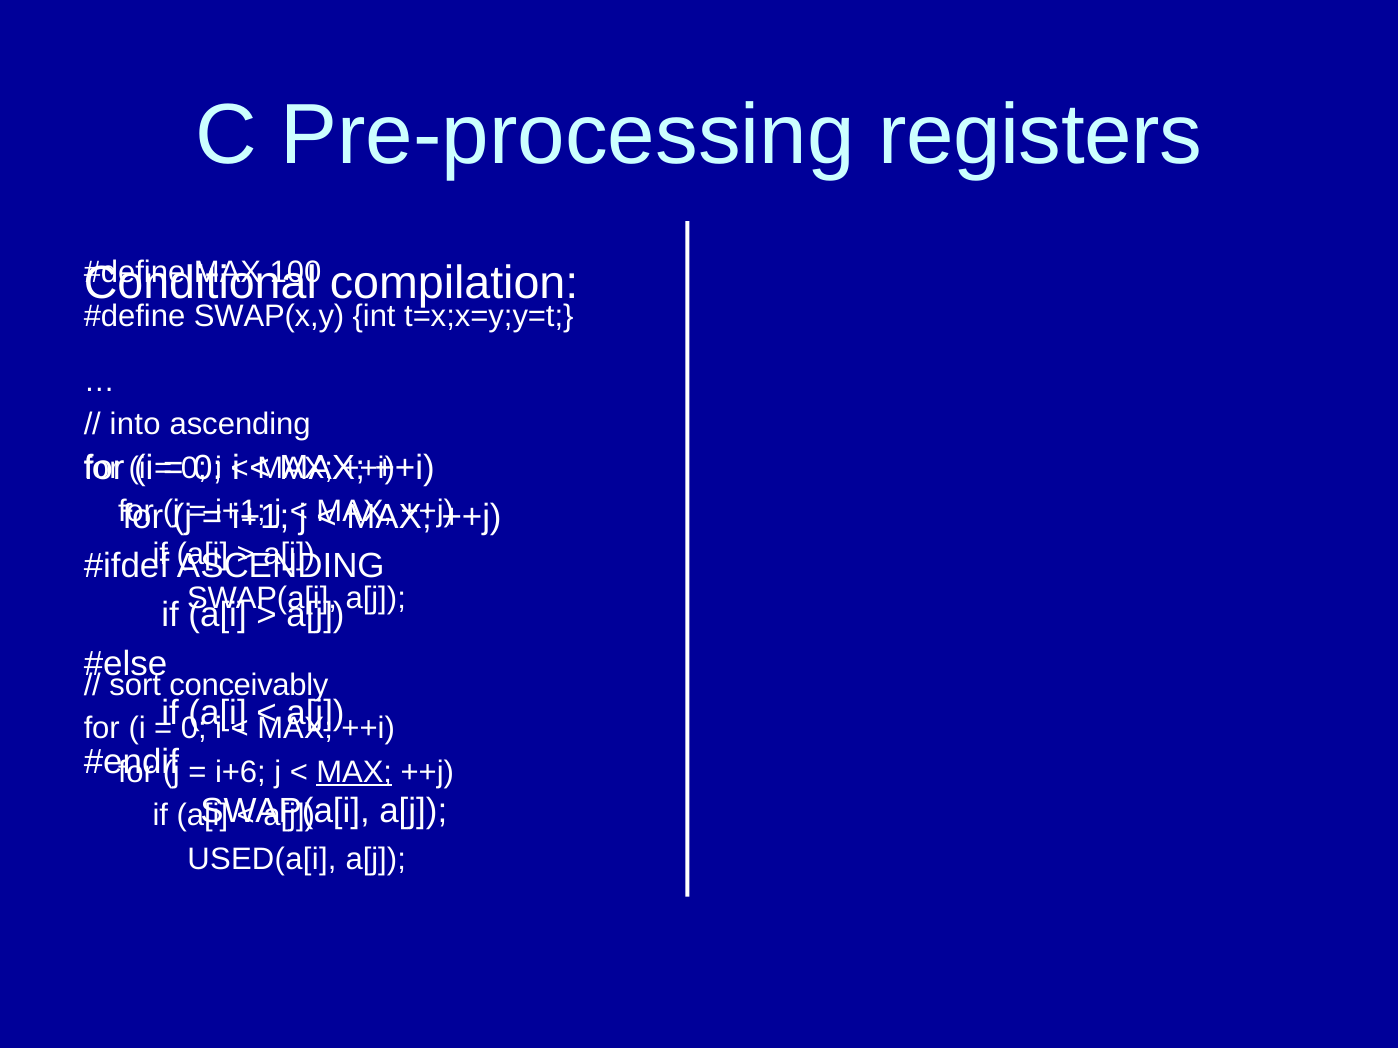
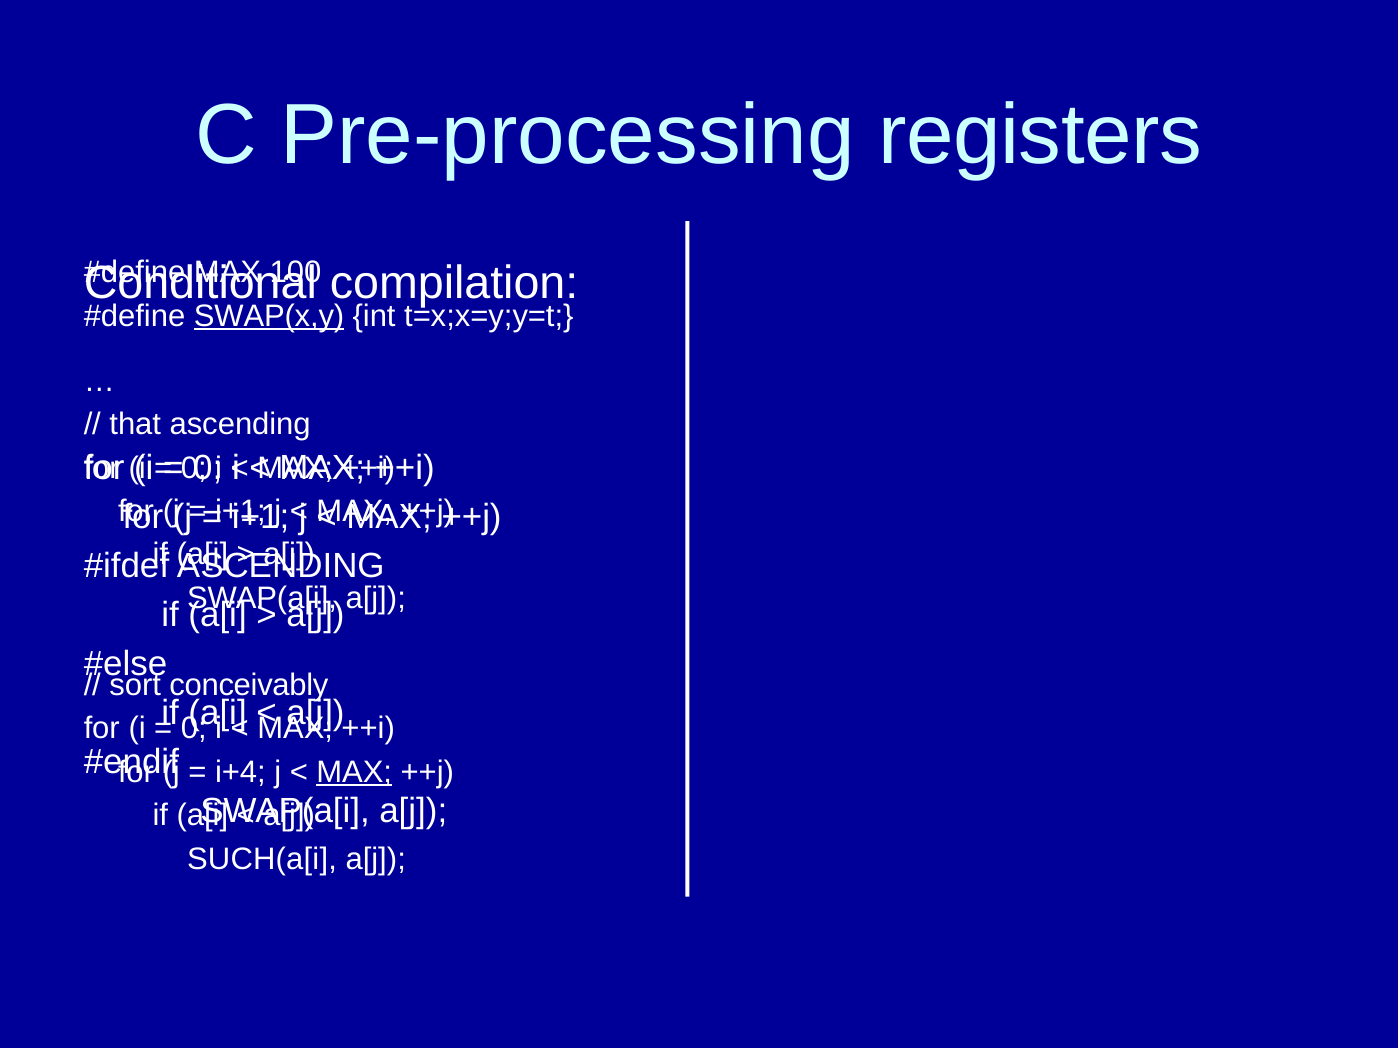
SWAP(x,y underline: none -> present (269, 316)
into: into -> that (135, 425)
i+6: i+6 -> i+4 (240, 772)
USED(a[i: USED(a[i -> SUCH(a[i (262, 859)
